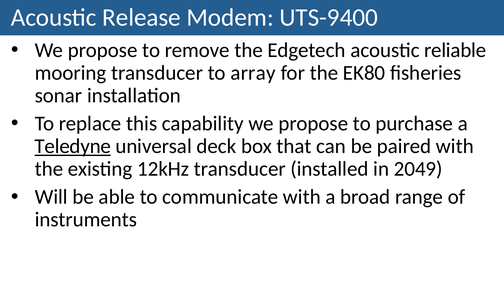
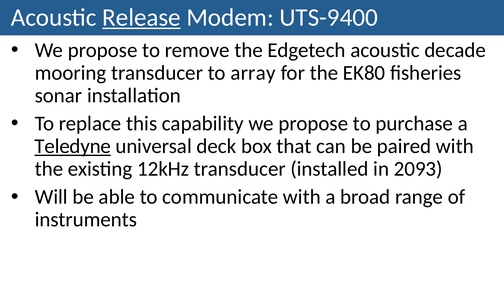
Release underline: none -> present (142, 17)
reliable: reliable -> decade (455, 50)
2049: 2049 -> 2093 (418, 169)
